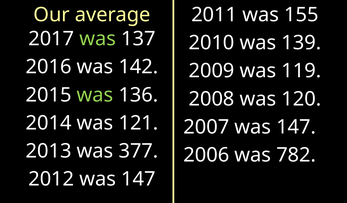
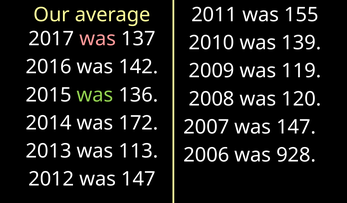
was colour: light green -> pink (98, 39)
121: 121 -> 172 (138, 123)
377: 377 -> 113 (138, 151)
782: 782 -> 928 (296, 155)
